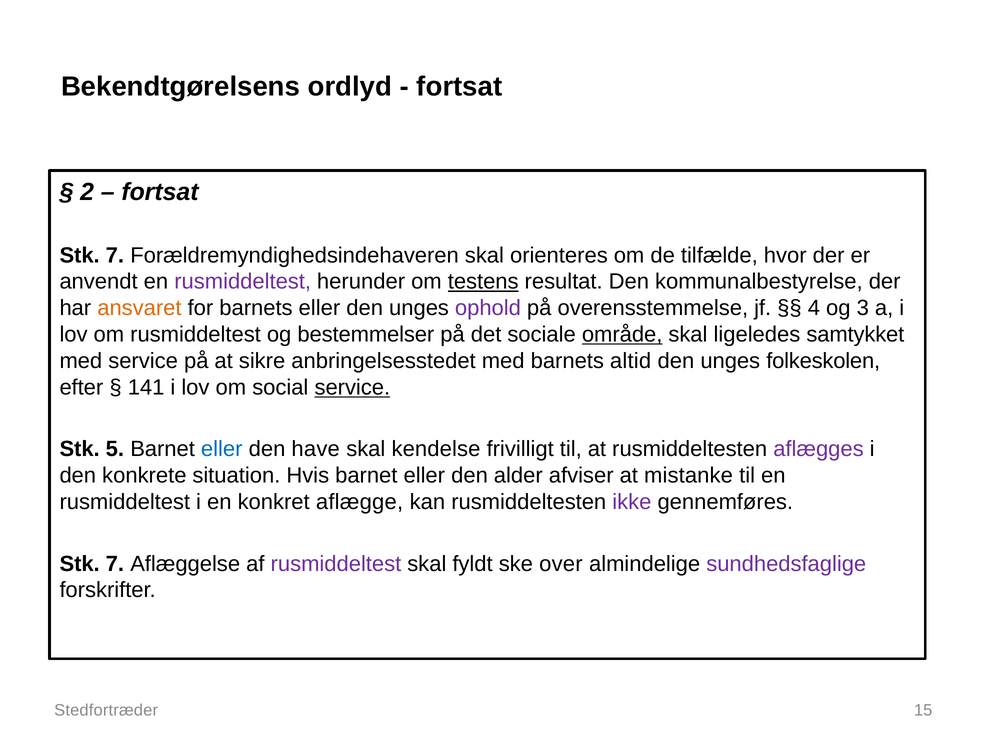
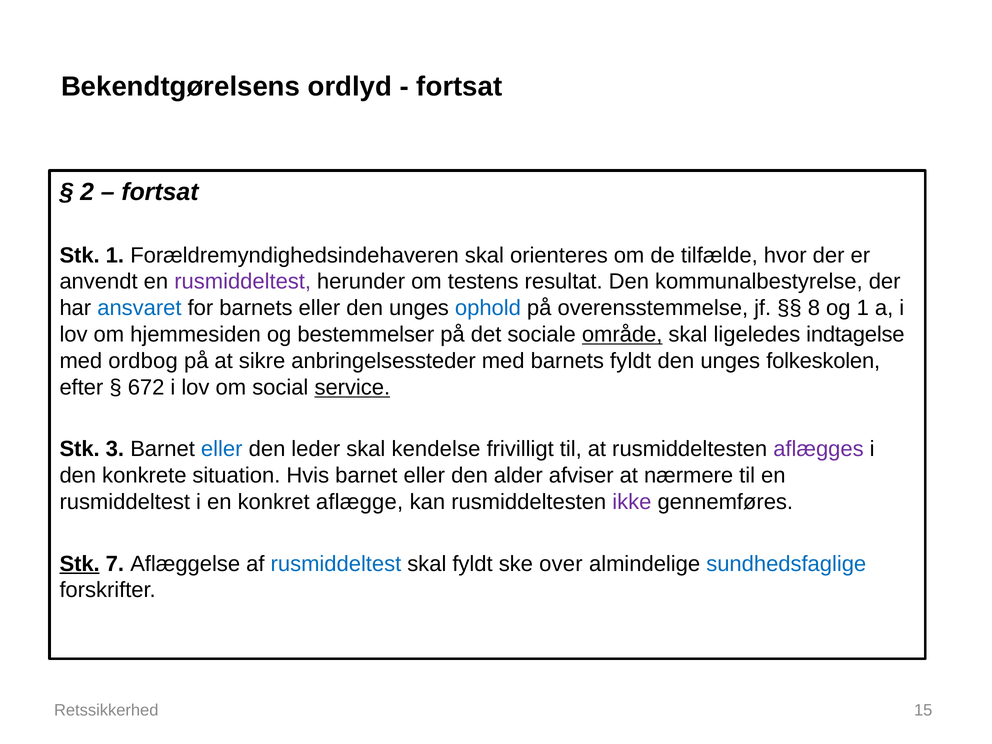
7: 7 -> 1 (115, 255)
testens underline: present -> none (483, 282)
ansvaret colour: orange -> blue (139, 308)
ophold colour: purple -> blue (488, 308)
4: 4 -> 8 (814, 308)
og 3: 3 -> 1 (863, 308)
om rusmiddeltest: rusmiddeltest -> hjemmesiden (196, 335)
samtykket: samtykket -> indtagelse (855, 335)
med service: service -> ordbog (143, 361)
anbringelsesstedet: anbringelsesstedet -> anbringelsessteder (384, 361)
barnets altid: altid -> fyldt (631, 361)
141: 141 -> 672 (146, 387)
5: 5 -> 3 (115, 449)
have: have -> leder (316, 449)
mistanke: mistanke -> nærmere (689, 476)
Stk underline: none -> present (80, 564)
rusmiddeltest colour: purple -> blue (336, 564)
sundhedsfaglige colour: purple -> blue (786, 564)
Stedfortræder: Stedfortræder -> Retssikkerhed (106, 711)
